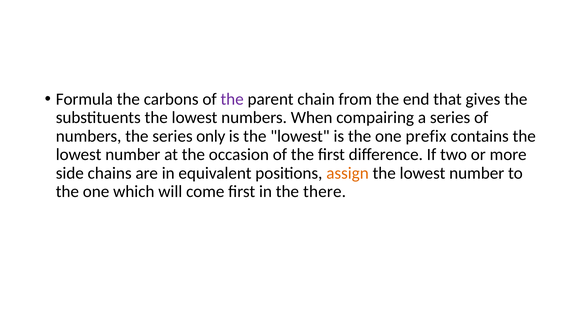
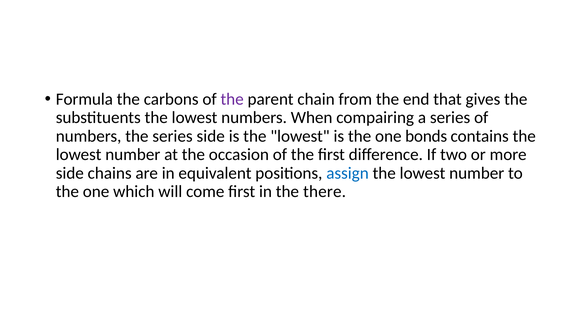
series only: only -> side (211, 136)
prefix: prefix -> bonds (426, 136)
assign colour: orange -> blue (348, 173)
